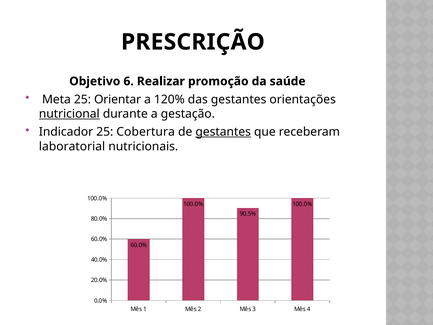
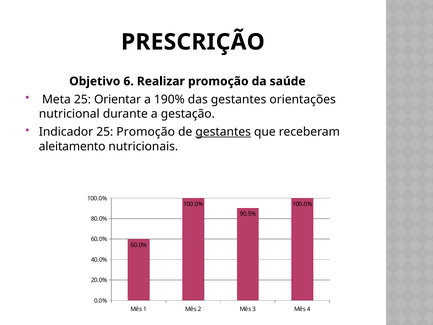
120%: 120% -> 190% (169, 99)
nutricional underline: present -> none (69, 114)
25 Cobertura: Cobertura -> Promoção (146, 132)
laboratorial: laboratorial -> aleitamento (72, 146)
